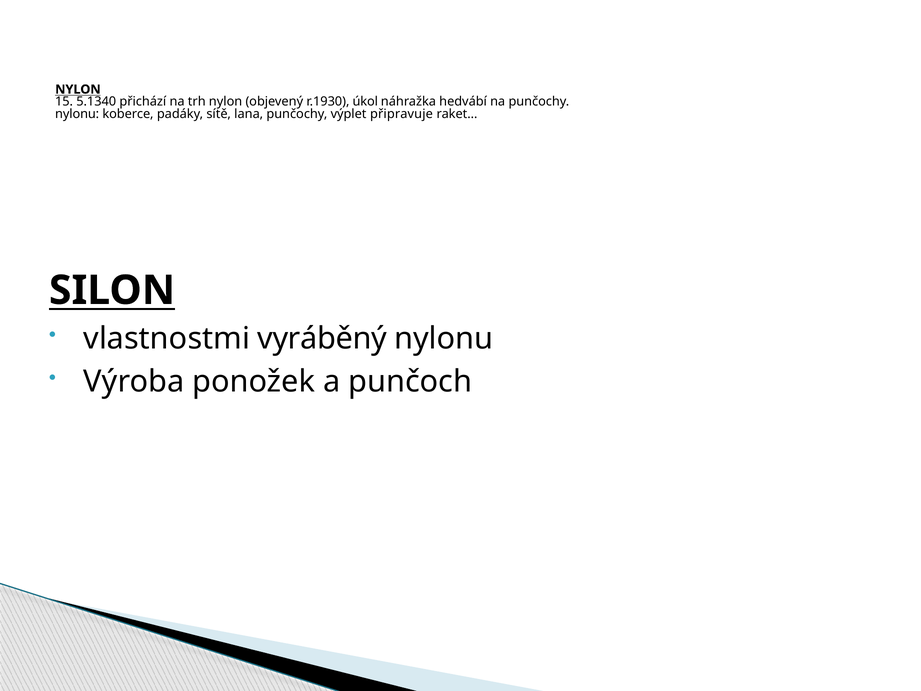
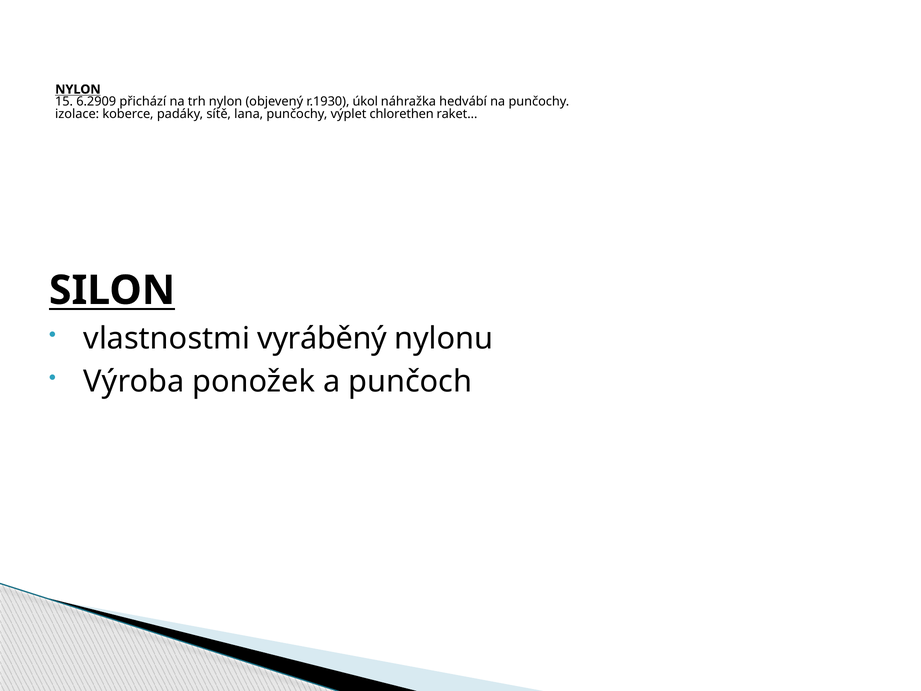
5.1340: 5.1340 -> 6.2909 (96, 102)
nylonu: nylonu -> izolace (77, 114)
připravuje: připravuje -> chlorethen (402, 114)
